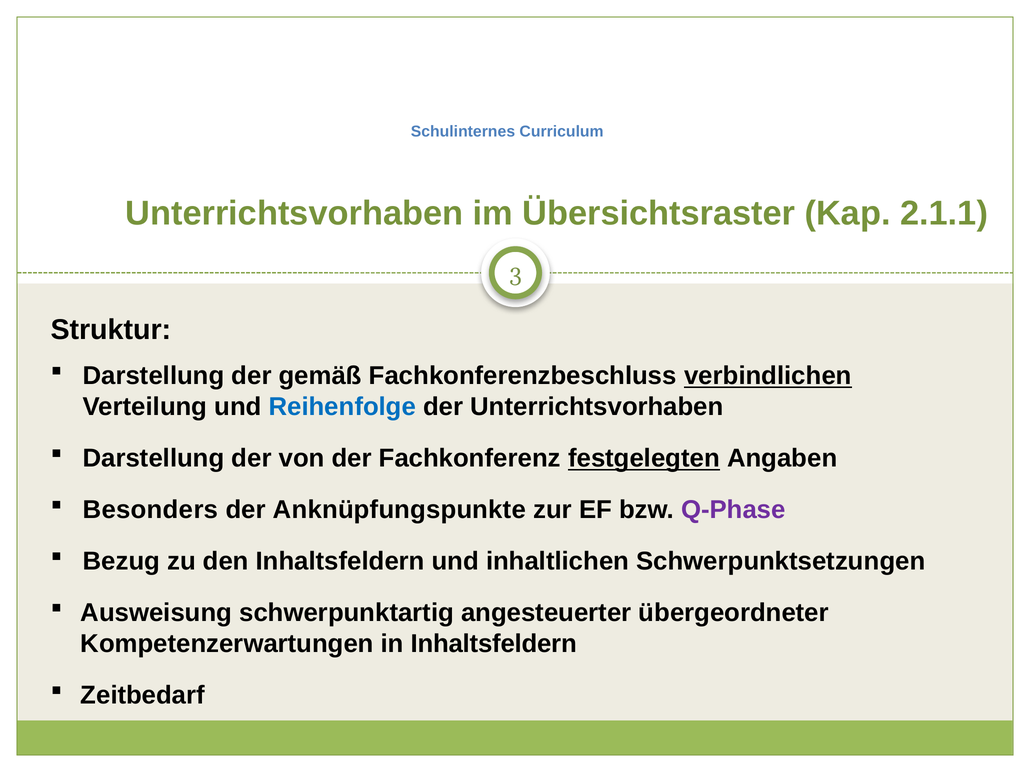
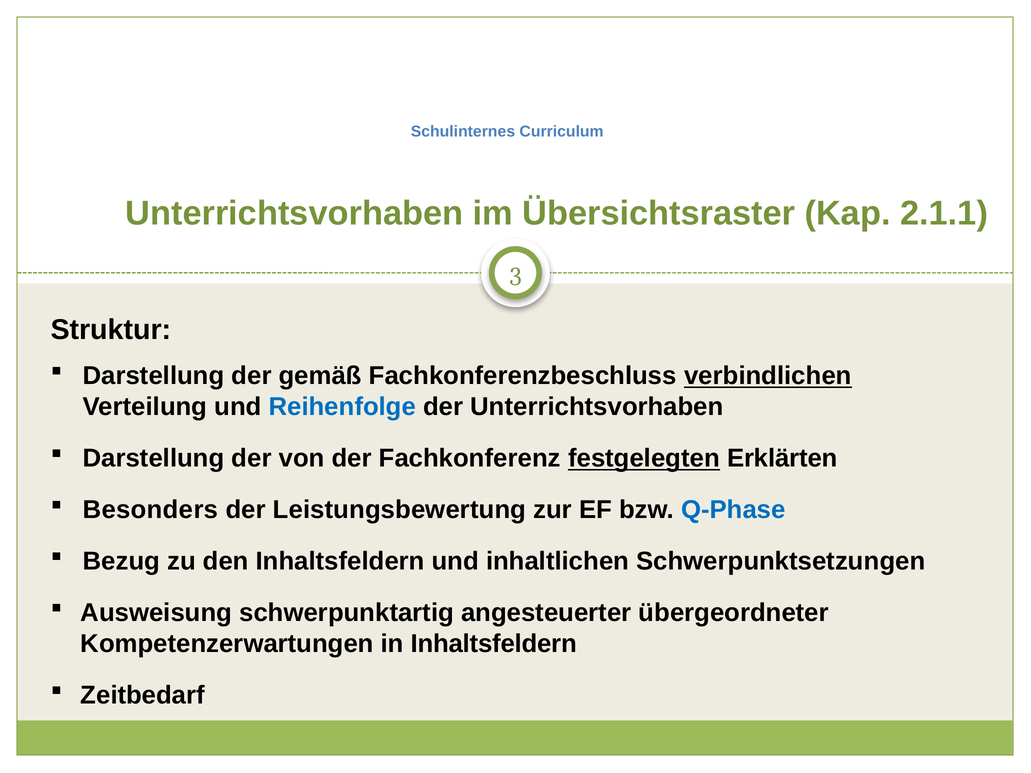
Angaben: Angaben -> Erklärten (782, 458)
Anknüpfungspunkte: Anknüpfungspunkte -> Leistungsbewertung (400, 510)
Q-Phase colour: purple -> blue (733, 510)
